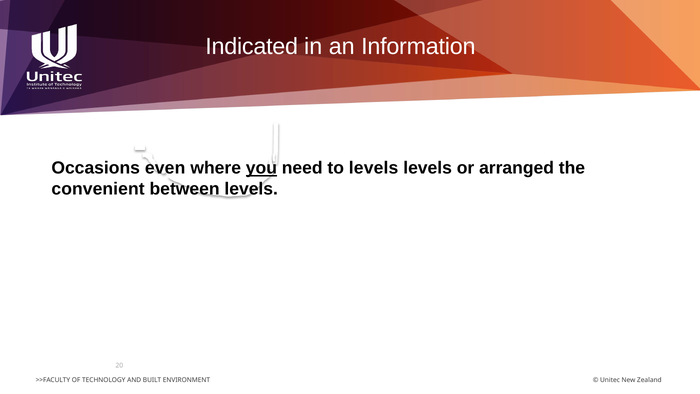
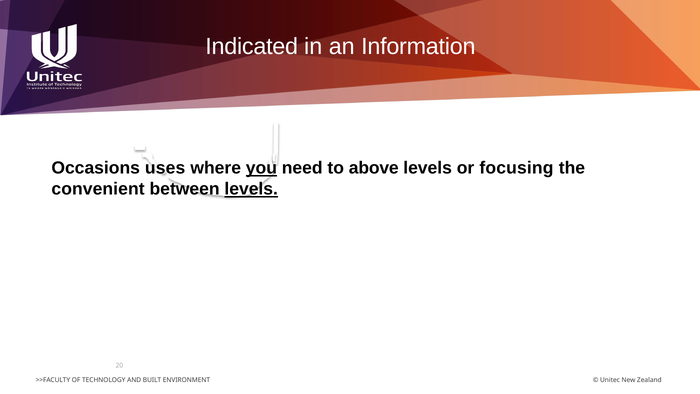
even: even -> uses (165, 168)
to levels: levels -> above (374, 168)
arranged: arranged -> focusing (516, 168)
levels underline: none -> present (251, 189)
